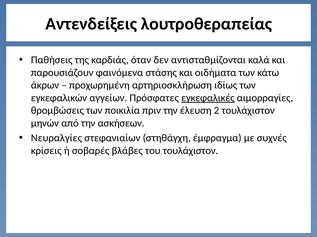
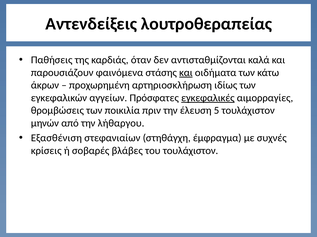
και underline: none -> present (186, 73)
2: 2 -> 5 (217, 111)
ασκήσεων: ασκήσεων -> λήθαργου (121, 124)
Νευραλγίες: Νευραλγίες -> Εξασθένιση (56, 138)
